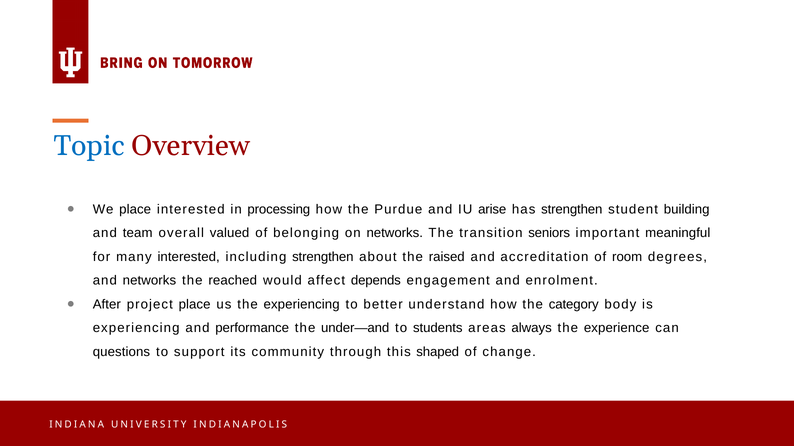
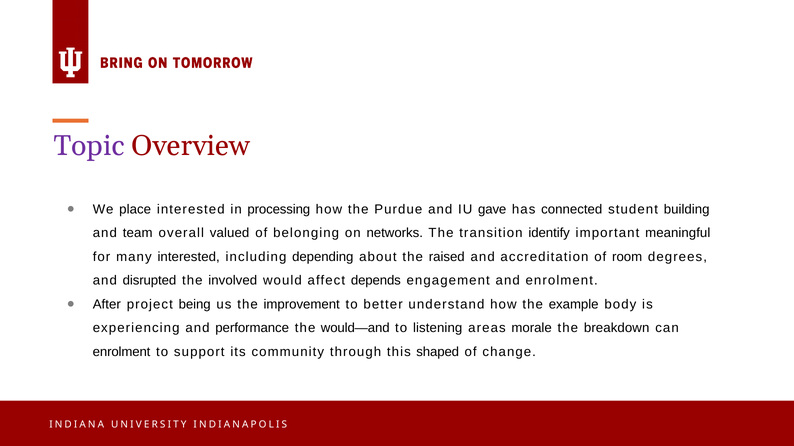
Topic colour: blue -> purple (89, 146)
arise: arise -> gave (492, 210)
has strengthen: strengthen -> connected (572, 210)
seniors: seniors -> identify (549, 233)
including strengthen: strengthen -> depending (323, 257)
and networks: networks -> disrupted (150, 281)
reached: reached -> involved (233, 281)
project place: place -> being (195, 305)
the experiencing: experiencing -> improvement (302, 305)
category: category -> example (574, 305)
under—and: under—and -> would—and (355, 329)
students: students -> listening (438, 329)
always: always -> morale (532, 329)
experience: experience -> breakdown (617, 329)
questions: questions -> enrolment (122, 352)
